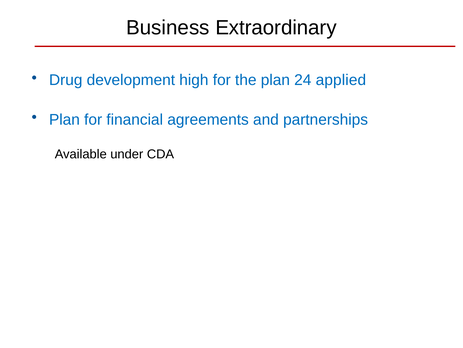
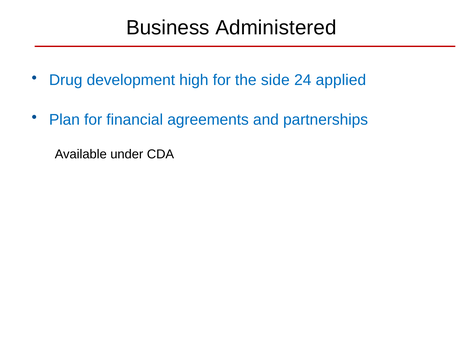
Extraordinary: Extraordinary -> Administered (276, 28)
the plan: plan -> side (275, 80)
